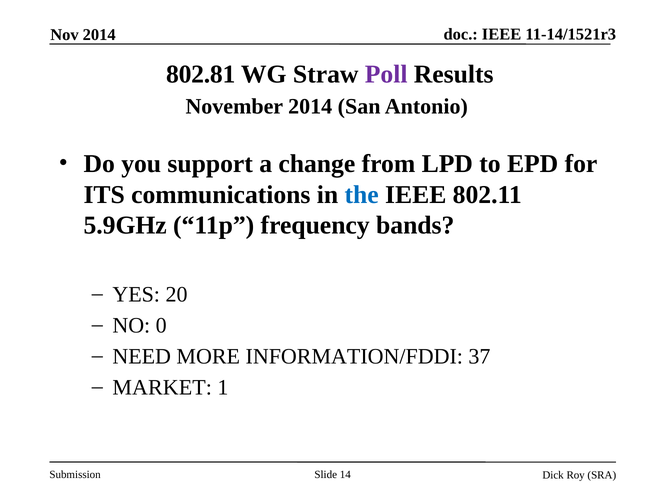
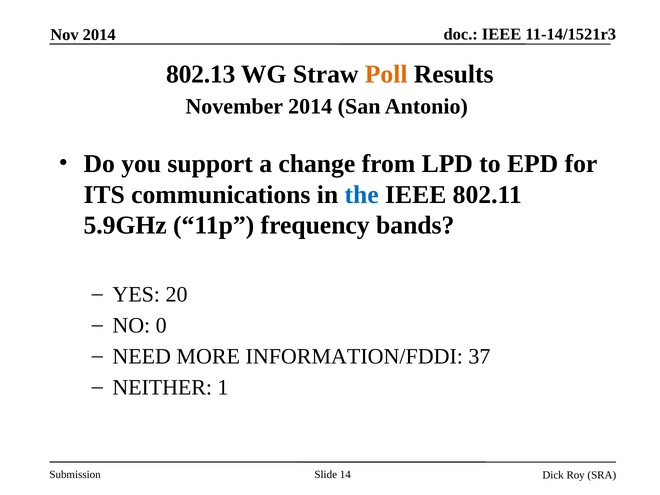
802.81: 802.81 -> 802.13 (201, 74)
Poll colour: purple -> orange (386, 74)
MARKET: MARKET -> NEITHER (162, 388)
